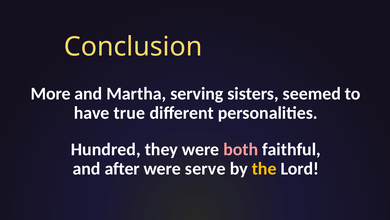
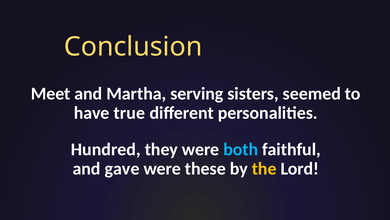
More: More -> Meet (51, 93)
both colour: pink -> light blue (241, 149)
after: after -> gave (122, 168)
serve: serve -> these (205, 168)
